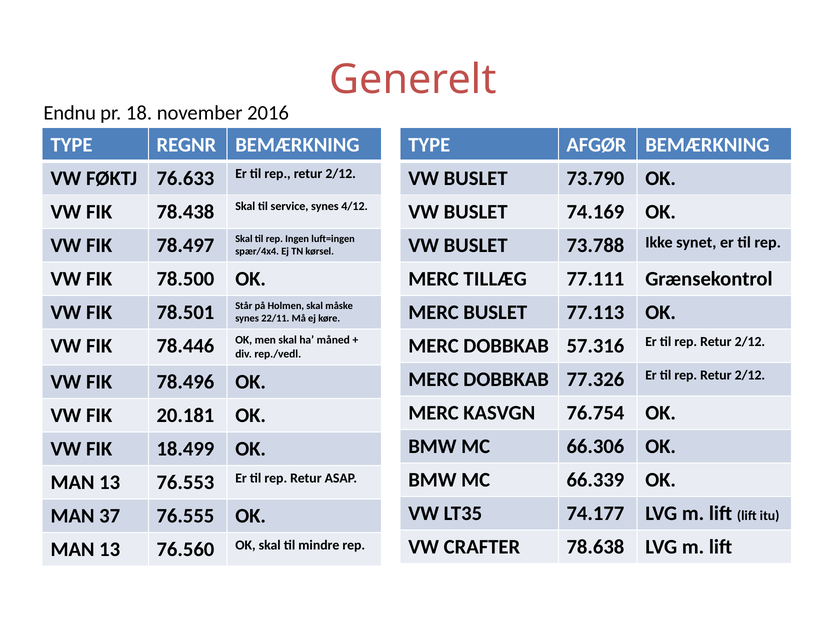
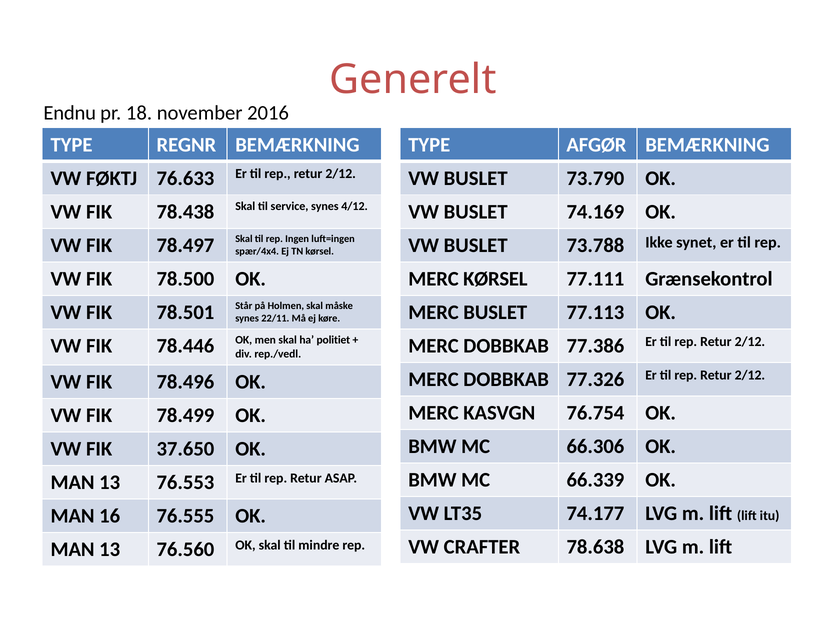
MERC TILLÆG: TILLÆG -> KØRSEL (495, 279)
måned: måned -> politiet (333, 340)
57.316: 57.316 -> 77.386 (595, 346)
20.181: 20.181 -> 78.499 (185, 415)
18.499: 18.499 -> 37.650 (185, 449)
37: 37 -> 16 (110, 516)
